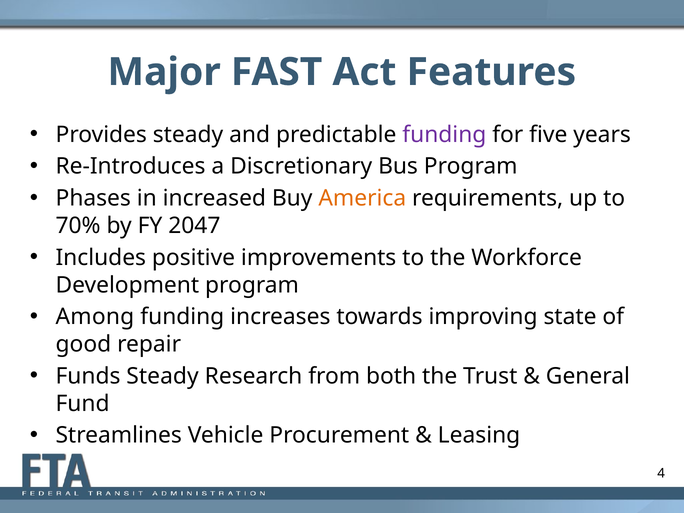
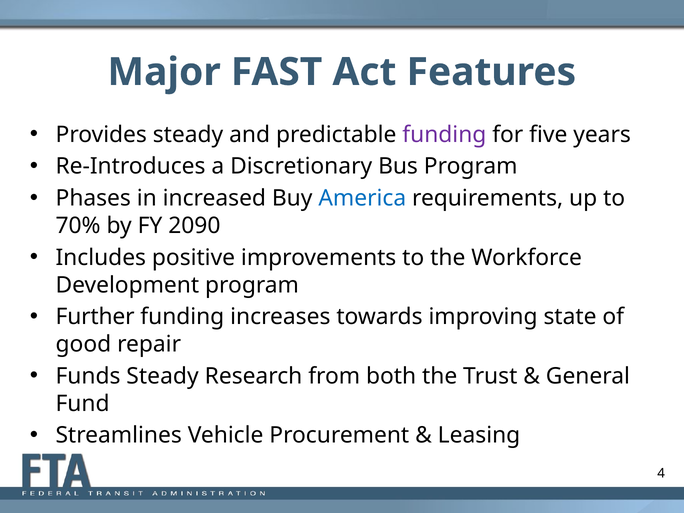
America colour: orange -> blue (362, 198)
2047: 2047 -> 2090 (194, 226)
Among: Among -> Further (95, 317)
